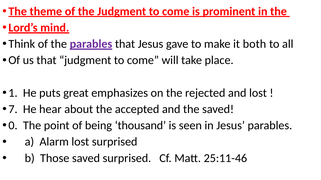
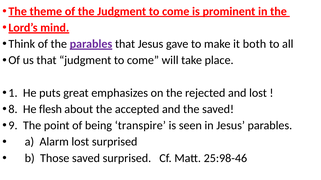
7: 7 -> 8 (13, 109)
hear: hear -> flesh (50, 109)
0: 0 -> 9 (13, 126)
thousand: thousand -> transpire (140, 126)
25:11-46: 25:11-46 -> 25:98-46 (225, 159)
